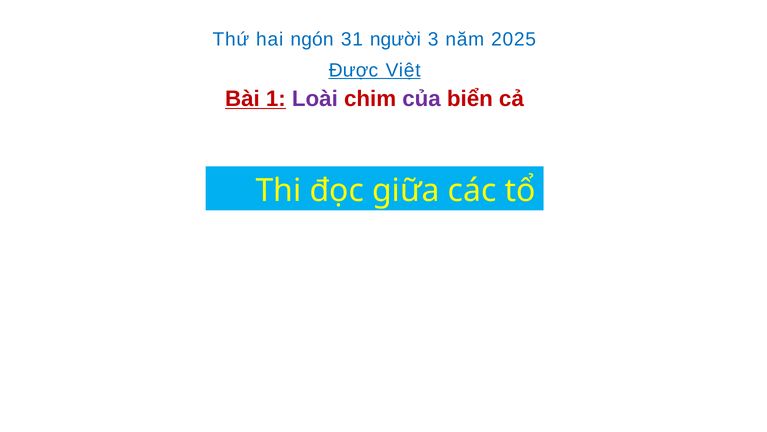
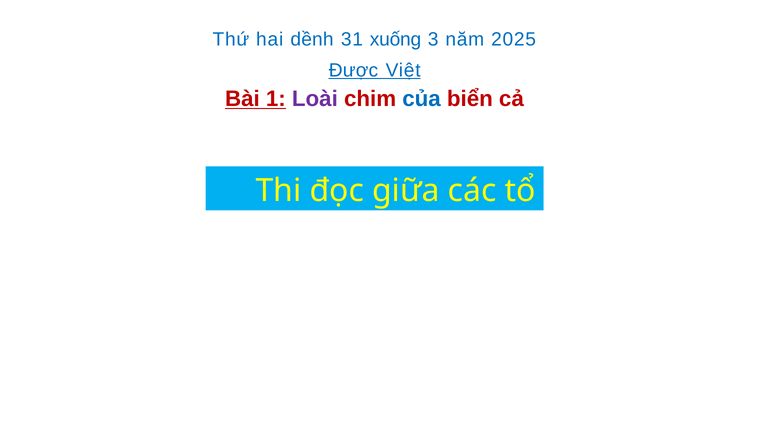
ngón: ngón -> dềnh (312, 39)
người: người -> xuống (396, 39)
của colour: purple -> blue (422, 99)
